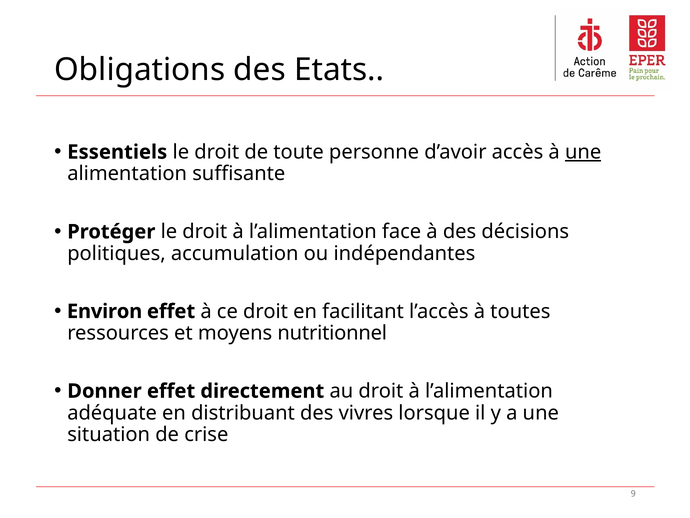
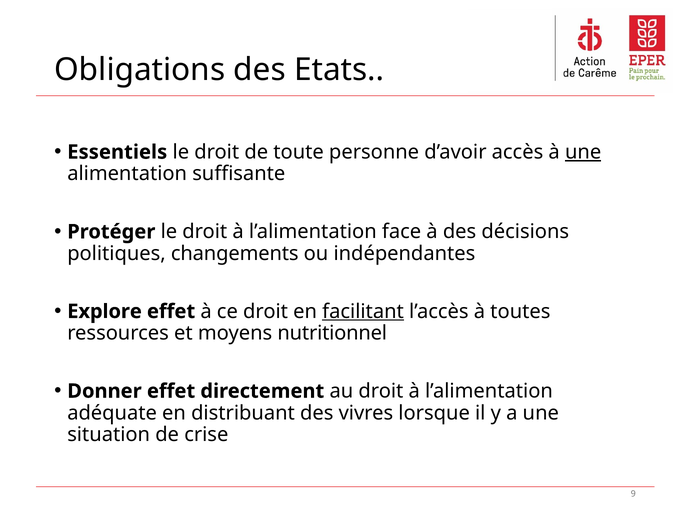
accumulation: accumulation -> changements (235, 253)
Environ: Environ -> Explore (105, 311)
facilitant underline: none -> present (363, 311)
